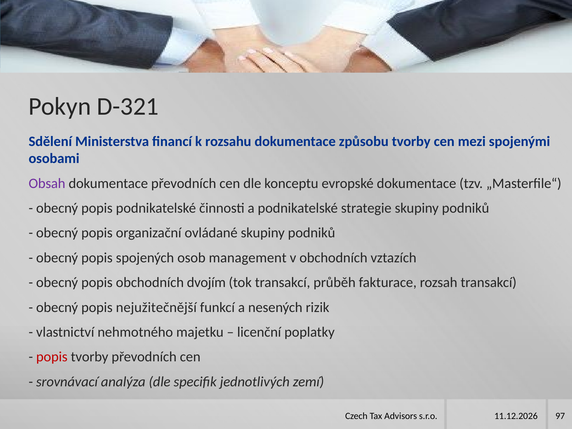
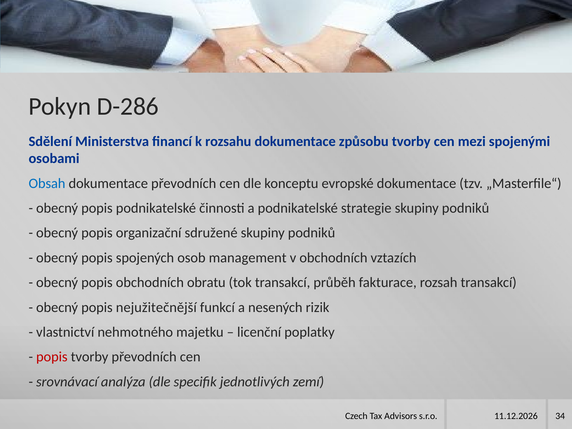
D-321: D-321 -> D-286 (128, 107)
Obsah colour: purple -> blue (47, 183)
ovládané: ovládané -> sdružené (211, 233)
dvojím: dvojím -> obratu (206, 282)
97: 97 -> 34 (560, 416)
